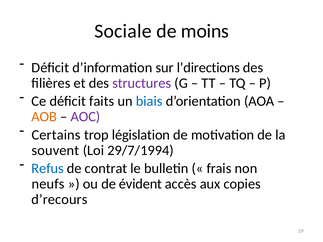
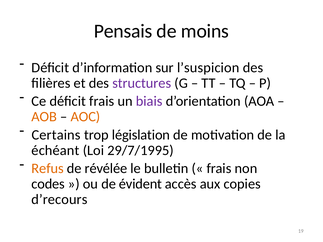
Sociale: Sociale -> Pensais (123, 31)
l’directions: l’directions -> l’suspicion (208, 68)
déficit faits: faits -> frais (102, 101)
biais colour: blue -> purple (149, 101)
AOC colour: purple -> orange (85, 117)
souvent: souvent -> échéant (55, 150)
29/7/1994: 29/7/1994 -> 29/7/1995 (141, 150)
Refus colour: blue -> orange (48, 169)
contrat: contrat -> révélée (106, 169)
neufs: neufs -> codes (48, 184)
